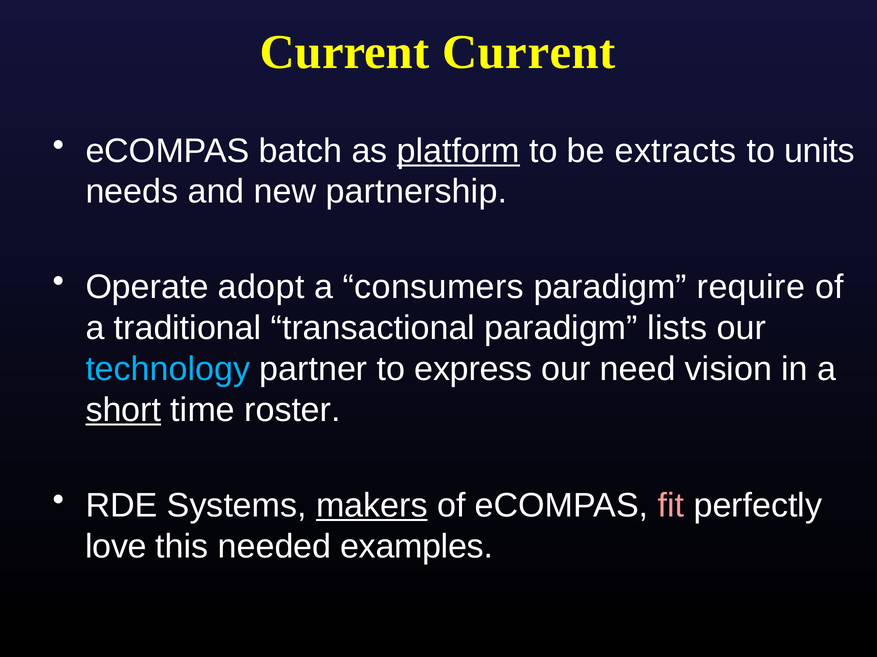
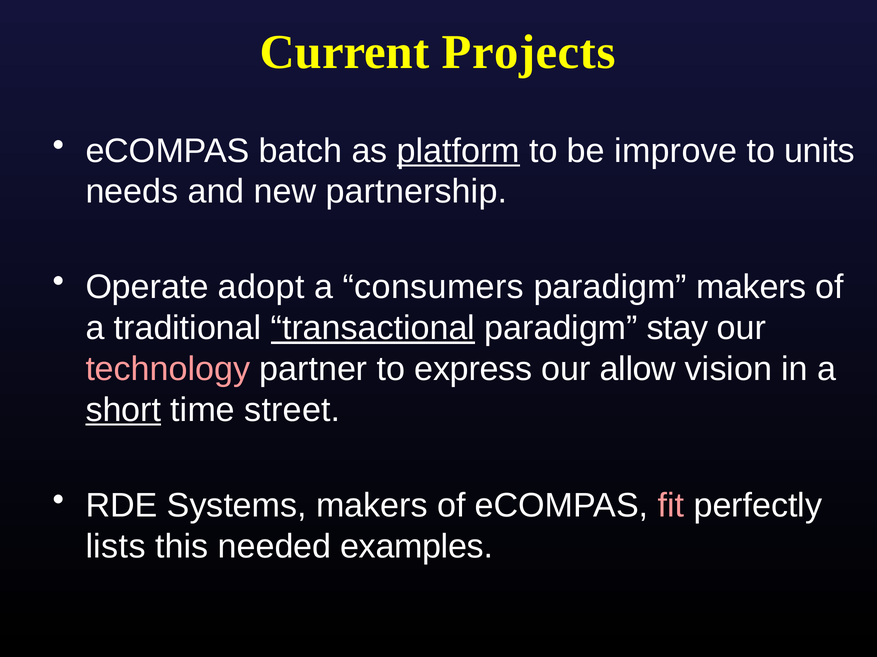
Current Current: Current -> Projects (529, 52)
extracts: extracts -> improve (676, 151)
paradigm require: require -> makers (751, 288)
transactional underline: none -> present (373, 328)
lists: lists -> stay (677, 328)
technology colour: light blue -> pink (168, 369)
need: need -> allow (638, 369)
roster: roster -> street (292, 410)
makers underline: present -> none (372, 506)
love: love -> lists (116, 547)
